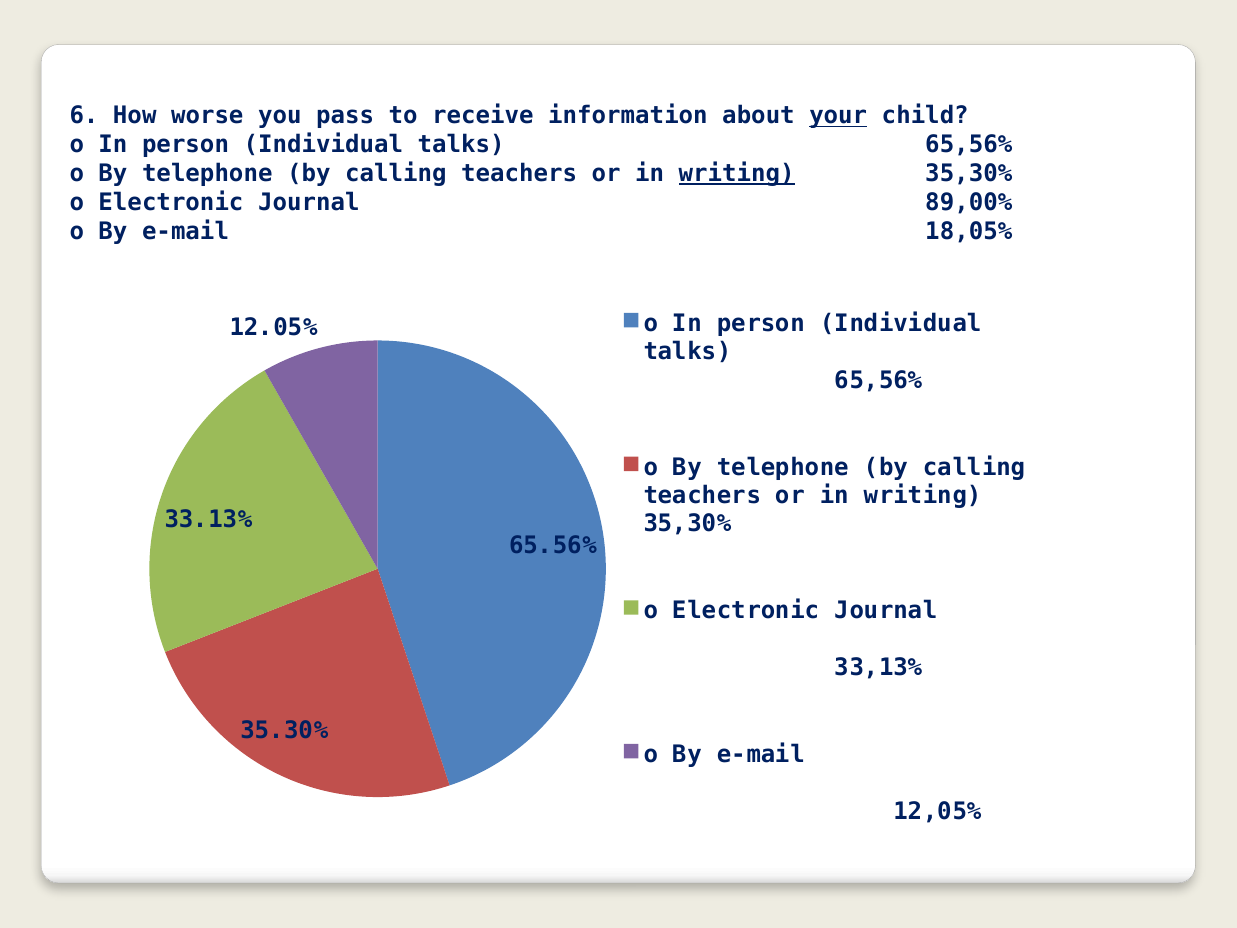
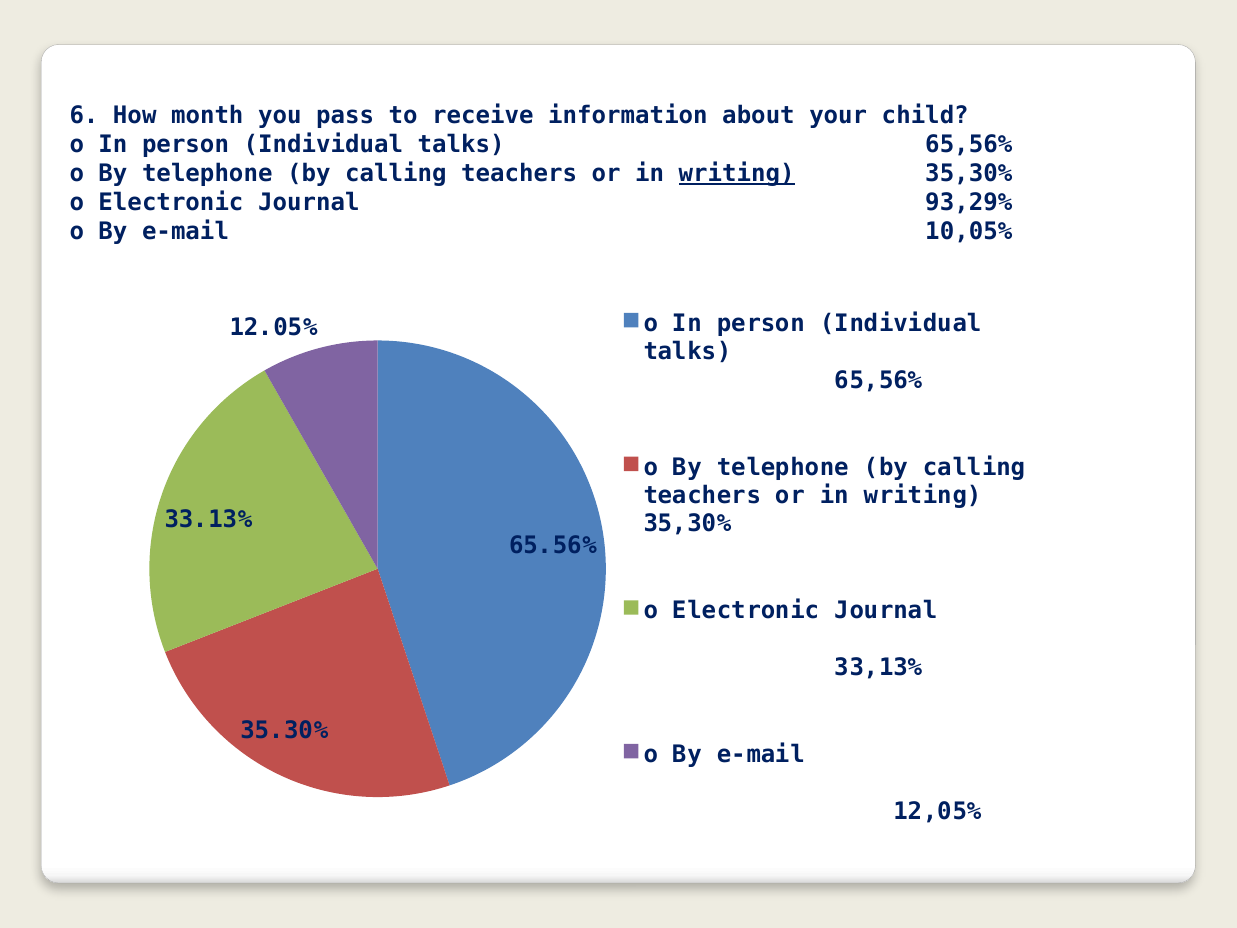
worse: worse -> month (207, 116)
your underline: present -> none (838, 116)
89,00%: 89,00% -> 93,29% (969, 202)
18,05%: 18,05% -> 10,05% (969, 231)
